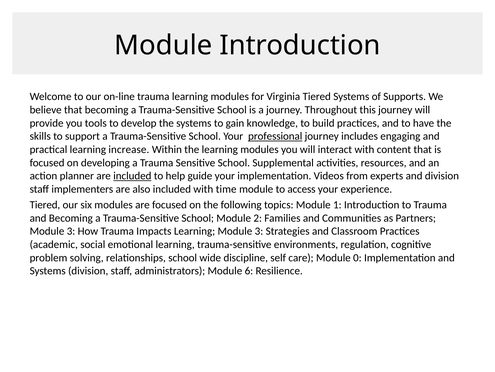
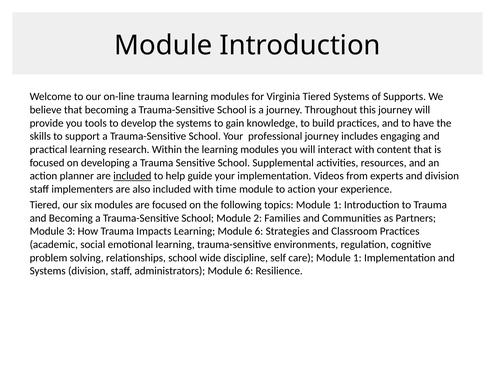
professional underline: present -> none (275, 136)
increase: increase -> research (129, 149)
to access: access -> action (301, 189)
Learning Module 3: 3 -> 6 (259, 231)
care Module 0: 0 -> 1 (357, 257)
